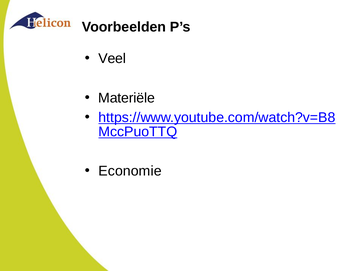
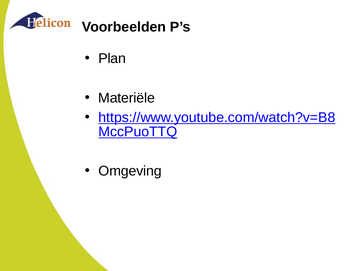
Veel: Veel -> Plan (112, 59)
Economie: Economie -> Omgeving (130, 171)
